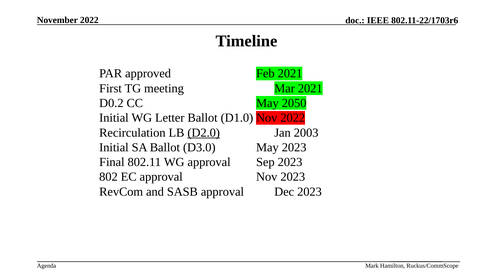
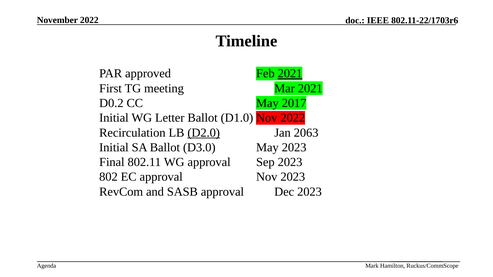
2021 underline: none -> present (290, 74)
2050: 2050 -> 2017 (294, 103)
2003: 2003 -> 2063 (306, 133)
